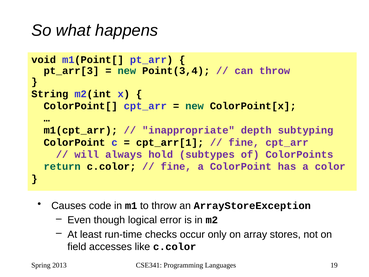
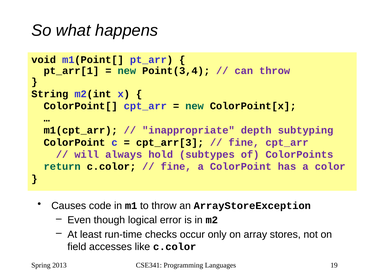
pt_arr[3: pt_arr[3 -> pt_arr[1 (71, 71)
cpt_arr[1: cpt_arr[1 -> cpt_arr[3 (170, 142)
